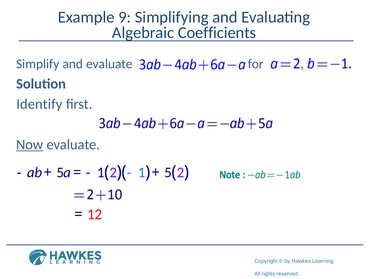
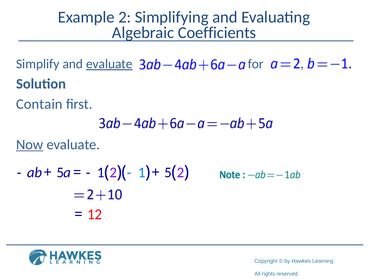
Example 9: 9 -> 2 (125, 17)
evaluate underline: none -> present (109, 64)
Identify: Identify -> Contain (39, 104)
